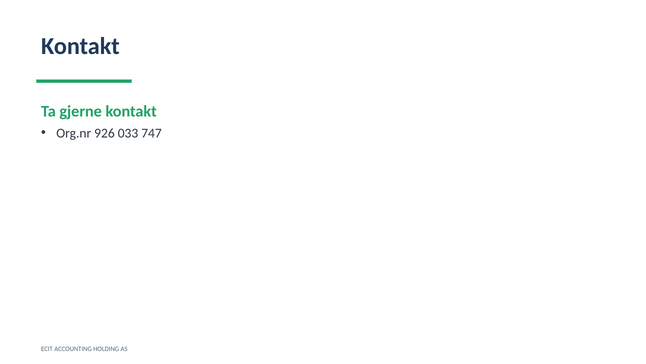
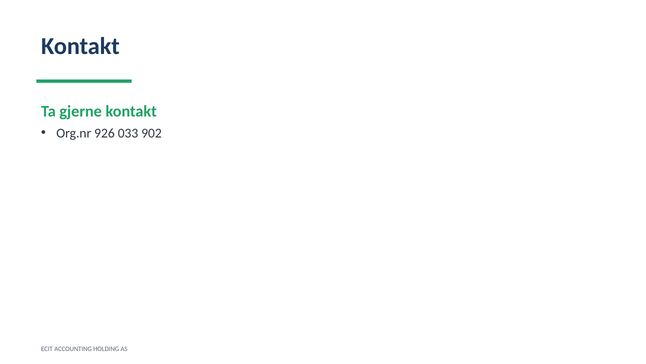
747: 747 -> 902 (152, 133)
